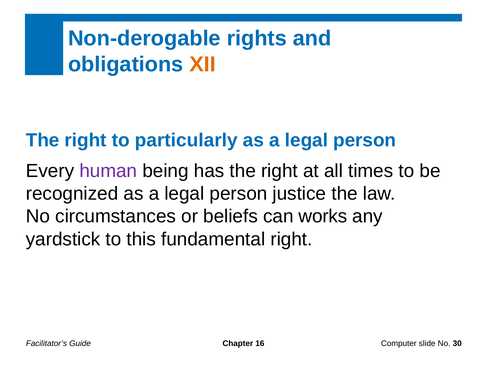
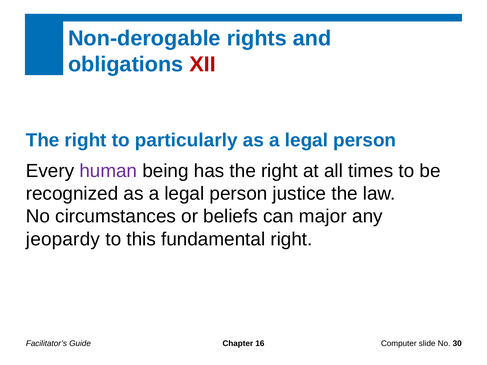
XII colour: orange -> red (203, 64)
works: works -> major (323, 217)
yardstick: yardstick -> jeopardy (63, 239)
